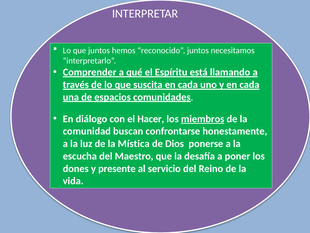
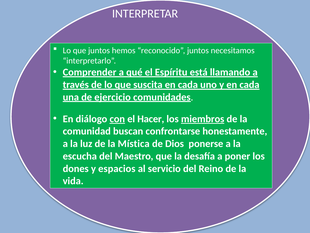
espacios: espacios -> ejercicio (113, 97)
con underline: none -> present (117, 119)
presente: presente -> espacios (117, 168)
